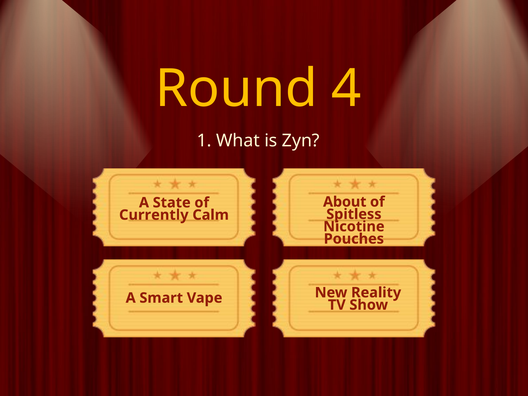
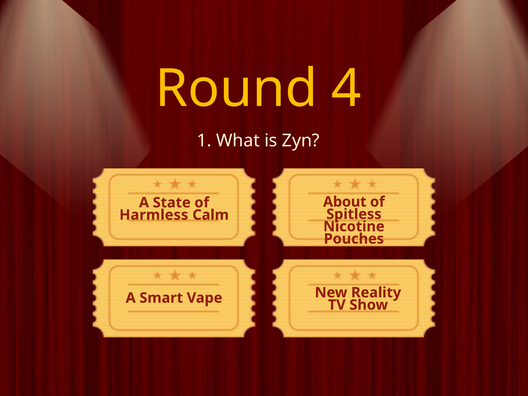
Currently: Currently -> Harmless (154, 215)
